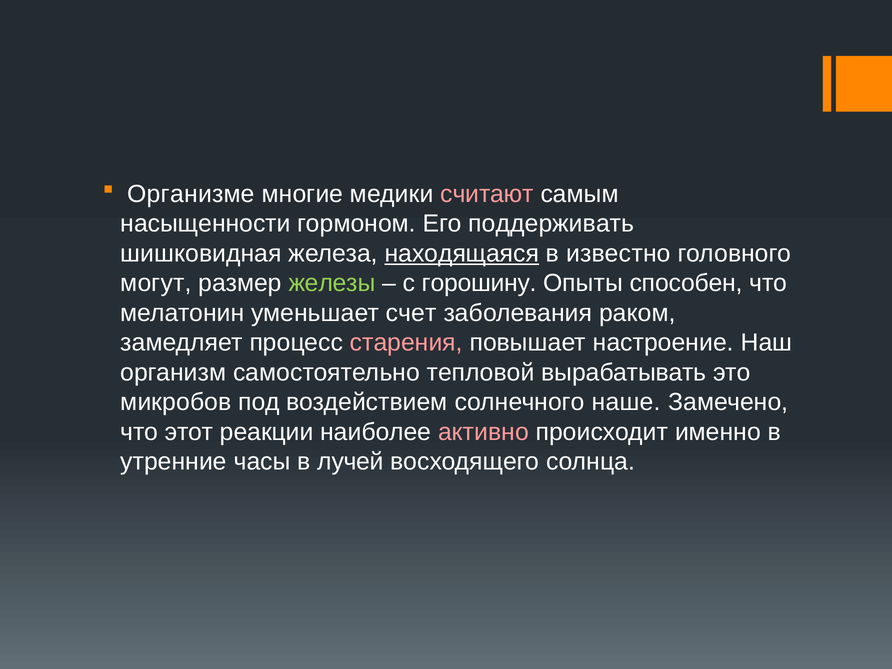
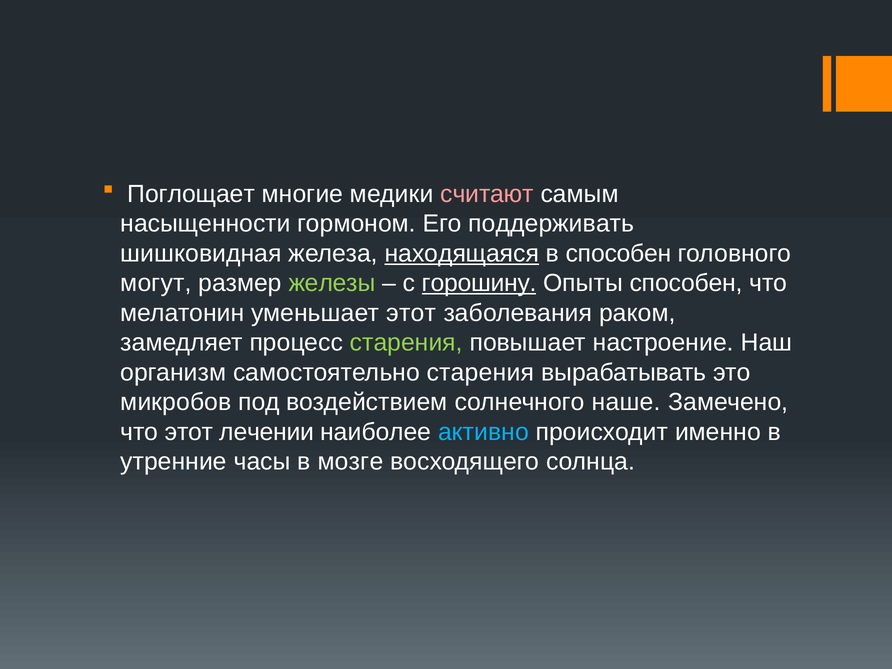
Организме: Организме -> Поглощает (191, 194)
в известно: известно -> способен (619, 253)
горошину underline: none -> present (479, 283)
уменьшает счет: счет -> этот (411, 313)
старения colour: pink -> light green (406, 343)
самостоятельно тепловой: тепловой -> старения (480, 372)
реакции: реакции -> лечении (267, 432)
активно colour: pink -> light blue (483, 432)
лучей: лучей -> мозге (350, 462)
